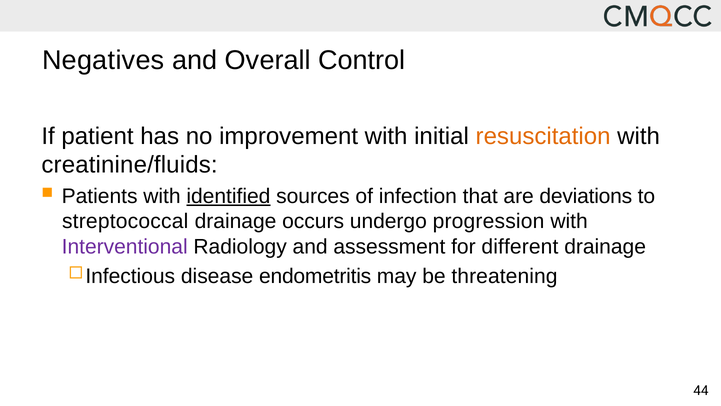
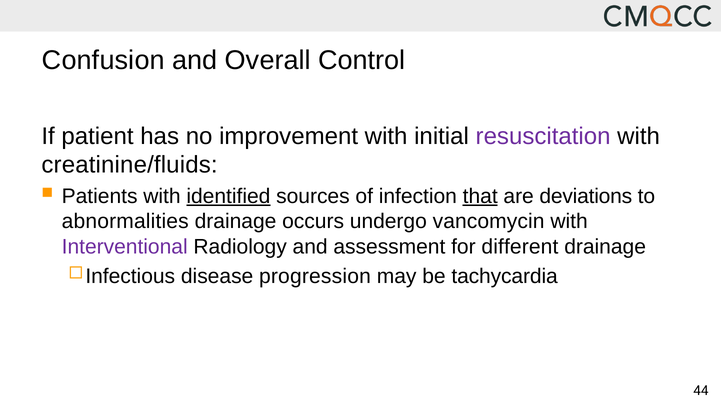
Negatives: Negatives -> Confusion (103, 60)
resuscitation colour: orange -> purple (543, 136)
that underline: none -> present (480, 196)
streptococcal: streptococcal -> abnormalities (125, 221)
progression: progression -> vancomycin (489, 221)
endometritis: endometritis -> progression (315, 276)
threatening: threatening -> tachycardia (505, 276)
